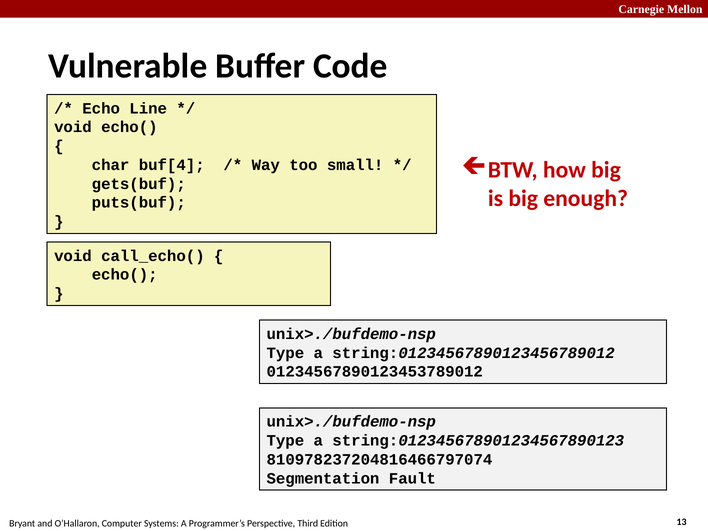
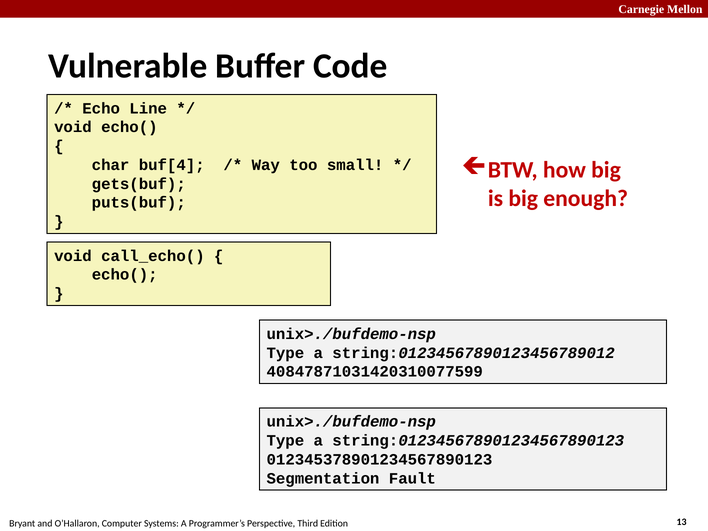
01234567890123453789012: 01234567890123453789012 -> 40847871031420310077599 (375, 372)
810978237204816466797074: 810978237204816466797074 -> 012345378901234567890123 (379, 460)
